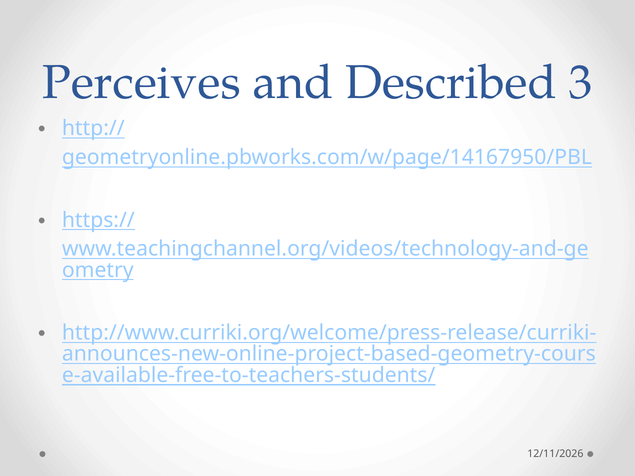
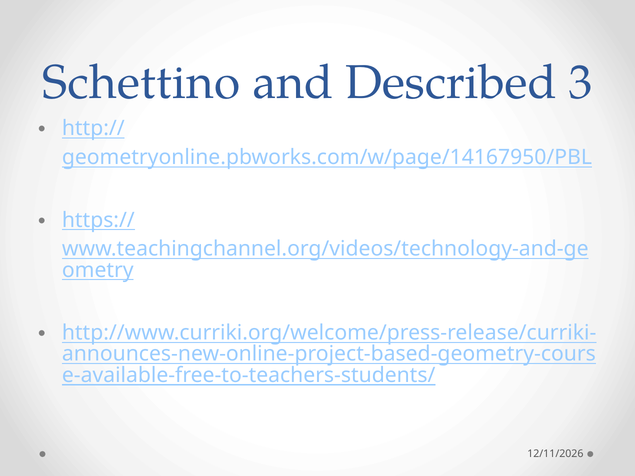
Perceives: Perceives -> Schettino (141, 83)
